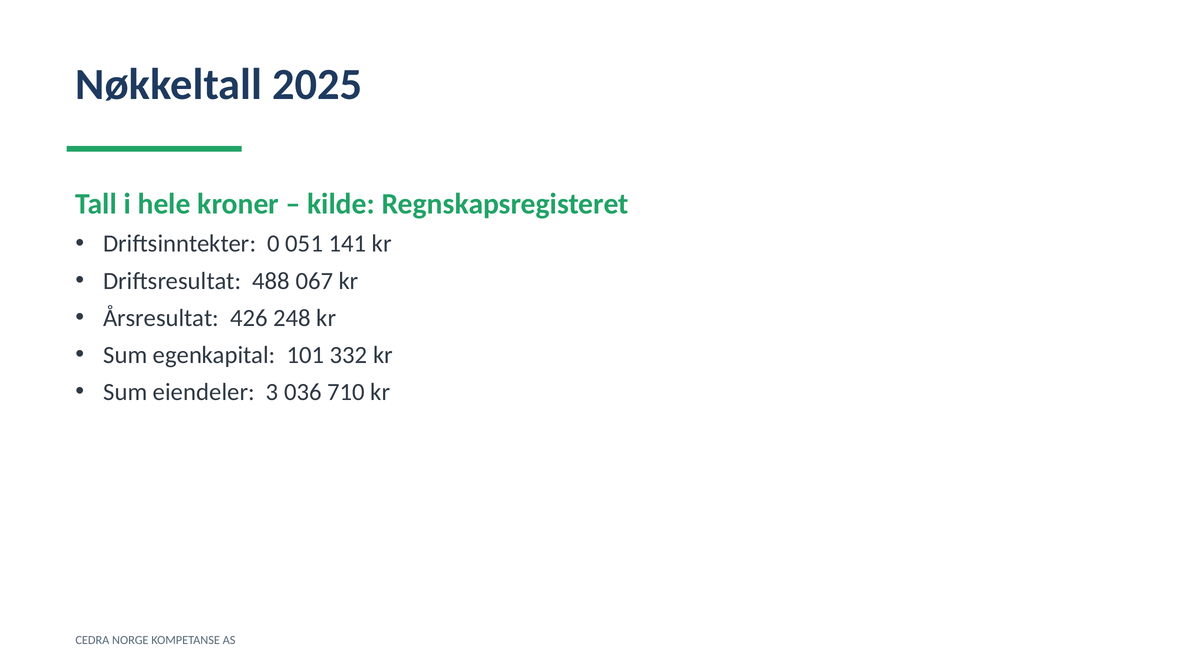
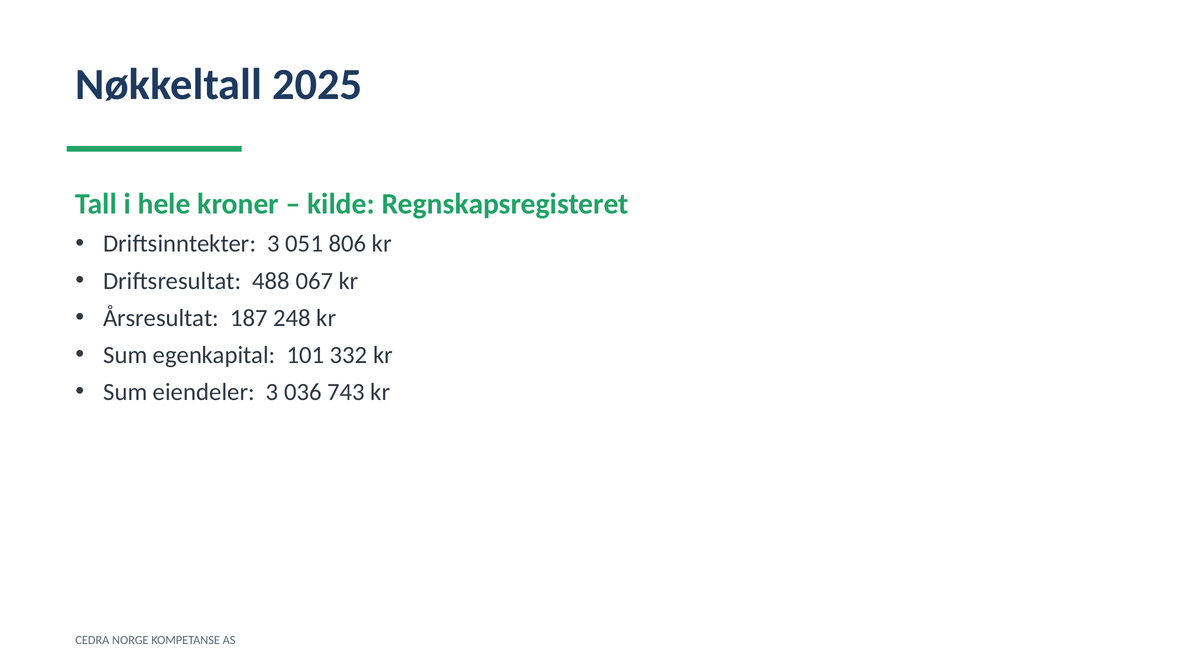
Driftsinntekter 0: 0 -> 3 (274, 244)
141: 141 -> 806 (347, 244)
426: 426 -> 187 (249, 318)
710: 710 -> 743 (346, 392)
